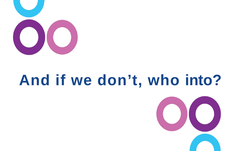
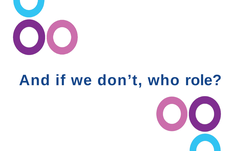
into: into -> role (203, 80)
